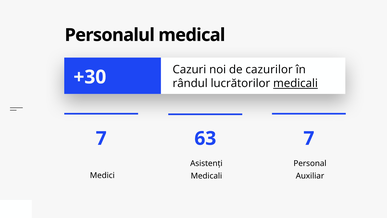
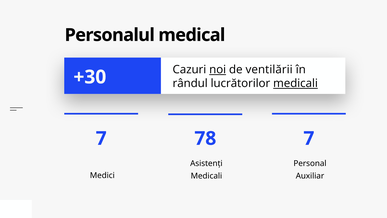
noi underline: none -> present (218, 70)
cazurilor: cazurilor -> ventilării (269, 70)
63: 63 -> 78 (205, 138)
